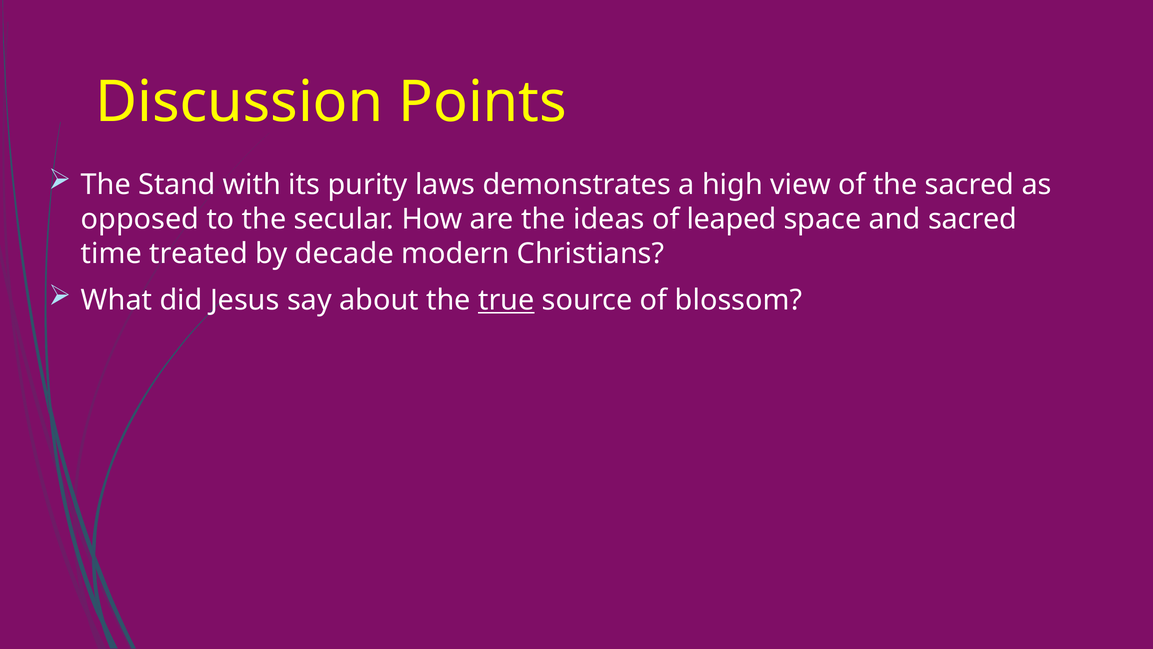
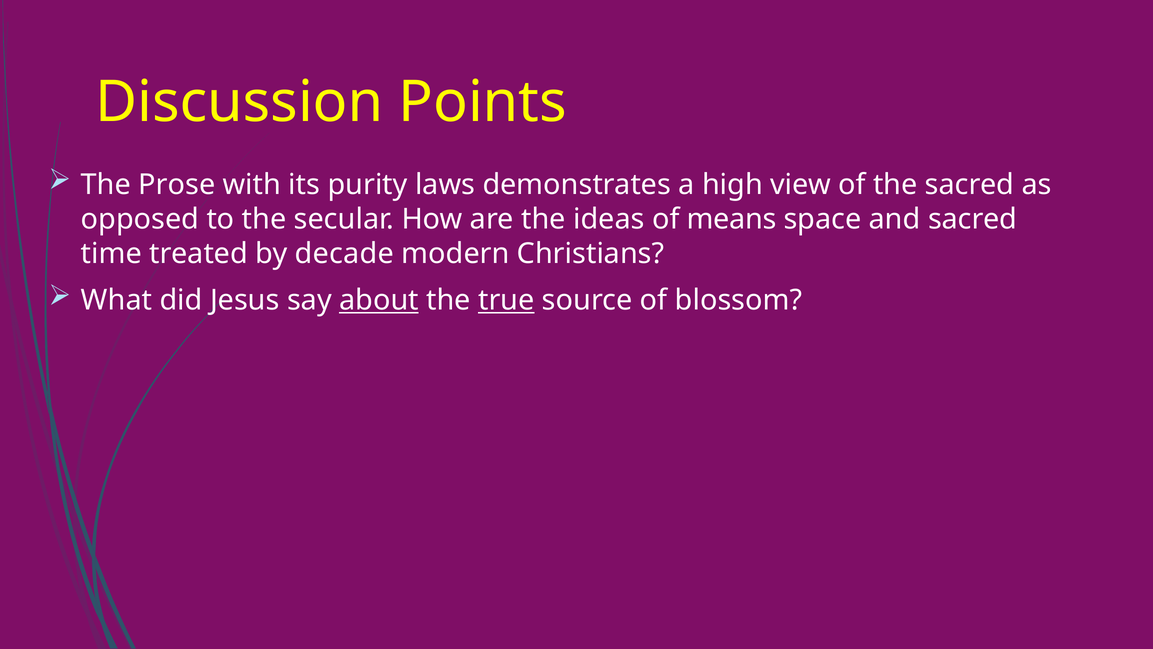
Stand: Stand -> Prose (177, 184)
leaped: leaped -> means (732, 219)
about underline: none -> present (379, 300)
